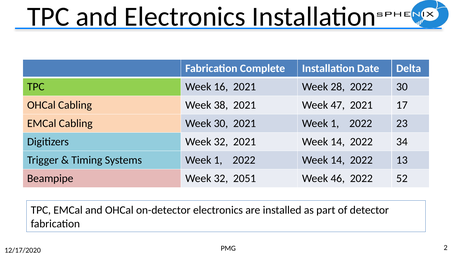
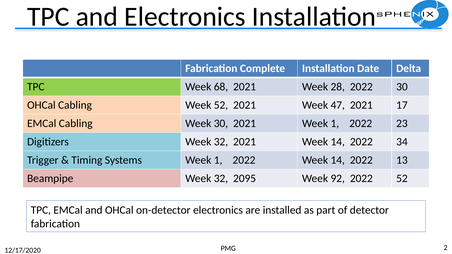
16: 16 -> 68 (221, 87)
Week 38: 38 -> 52 (221, 105)
2051: 2051 -> 2095 (245, 179)
46: 46 -> 92 (338, 179)
